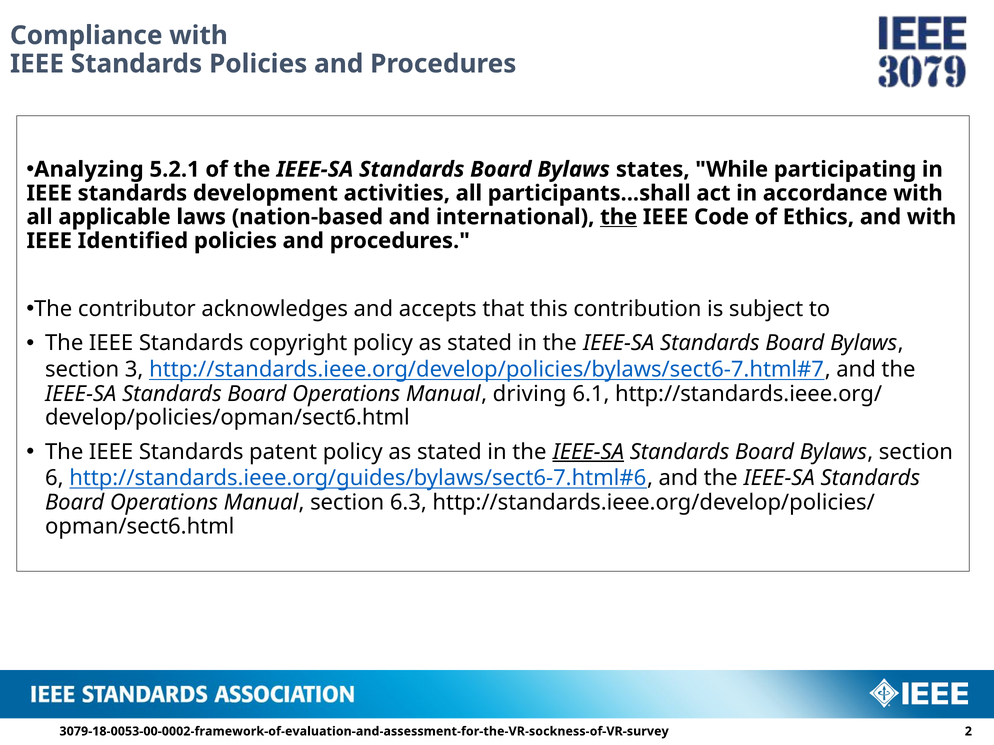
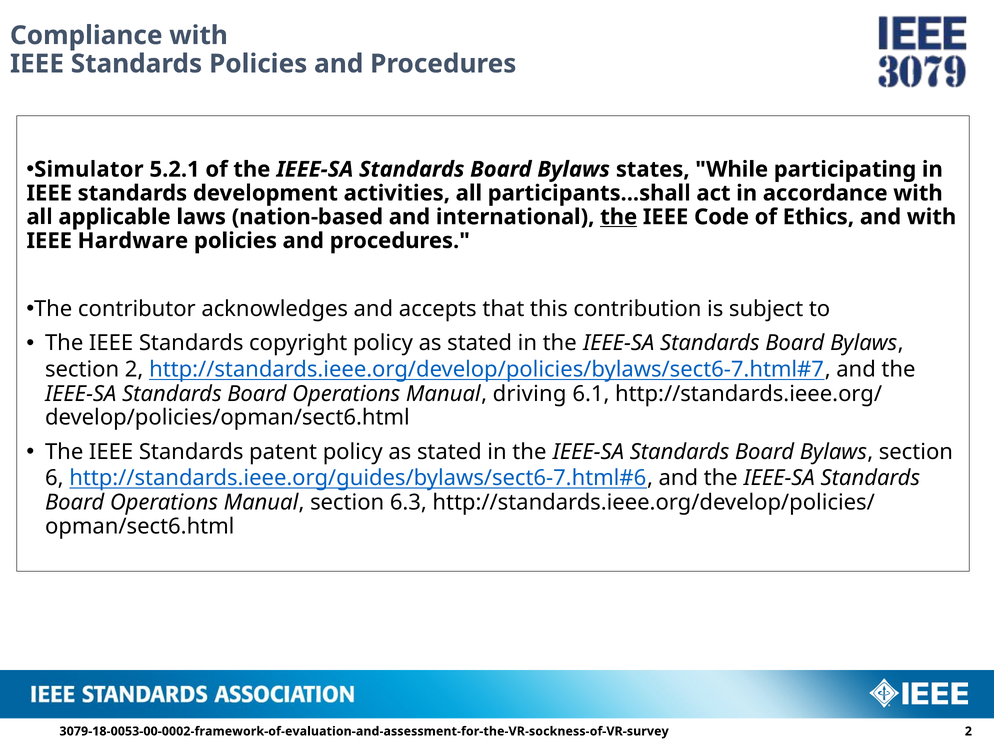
Analyzing: Analyzing -> Simulator (89, 170)
Identified: Identified -> Hardware (133, 241)
section 3: 3 -> 2 (134, 370)
IEEE-SA underline: present -> none (588, 452)
